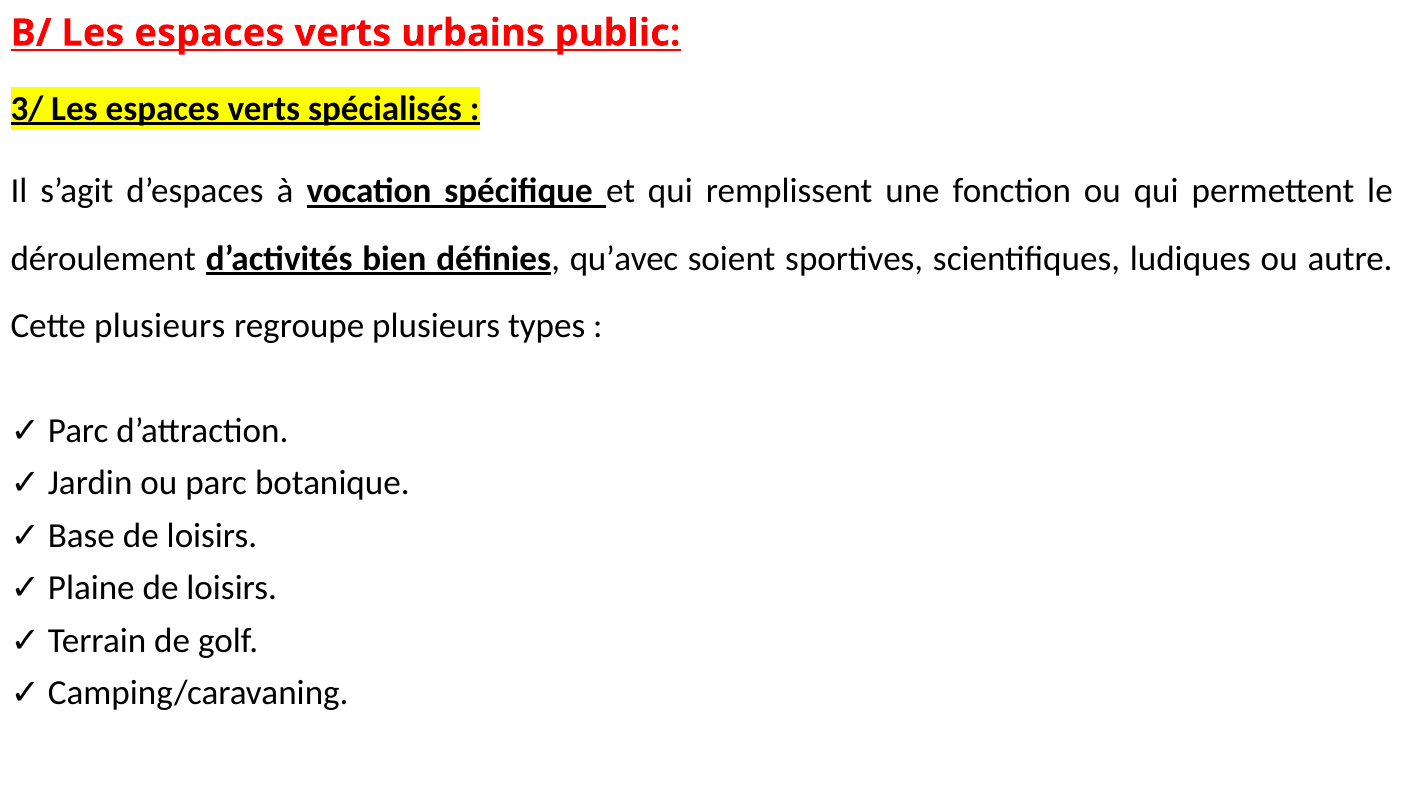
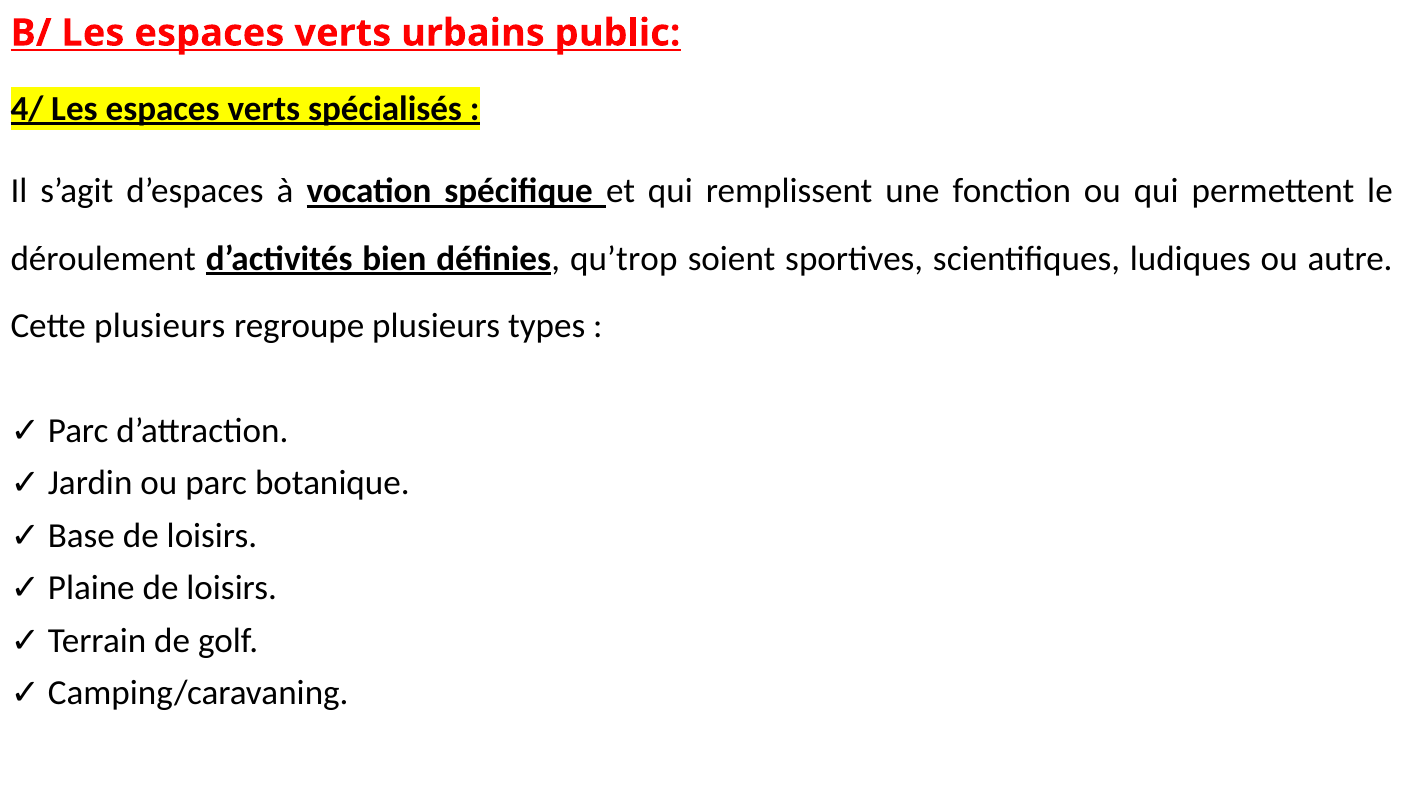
3/: 3/ -> 4/ (27, 109)
qu’avec: qu’avec -> qu’trop (624, 258)
